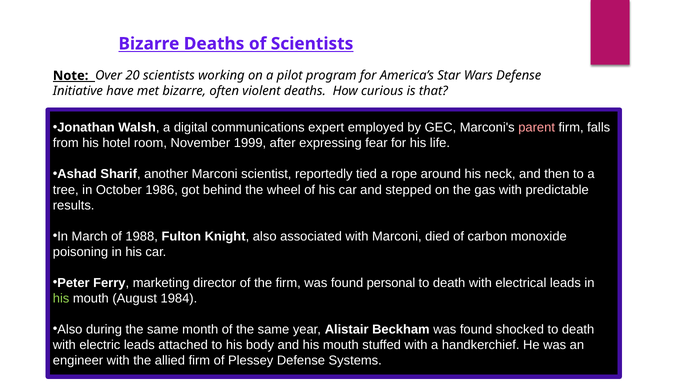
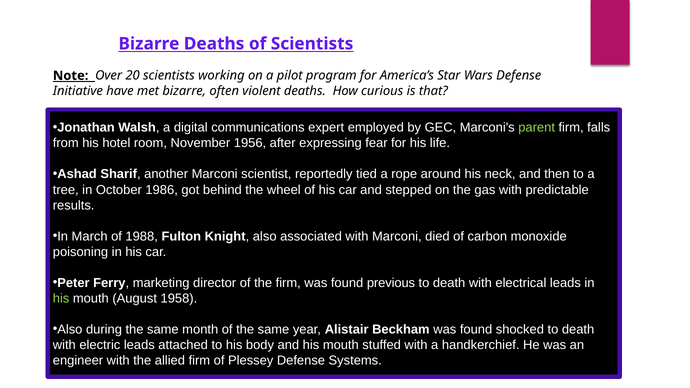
parent colour: pink -> light green (537, 128)
1999: 1999 -> 1956 (250, 143)
personal: personal -> previous (391, 283)
1984: 1984 -> 1958 (179, 298)
